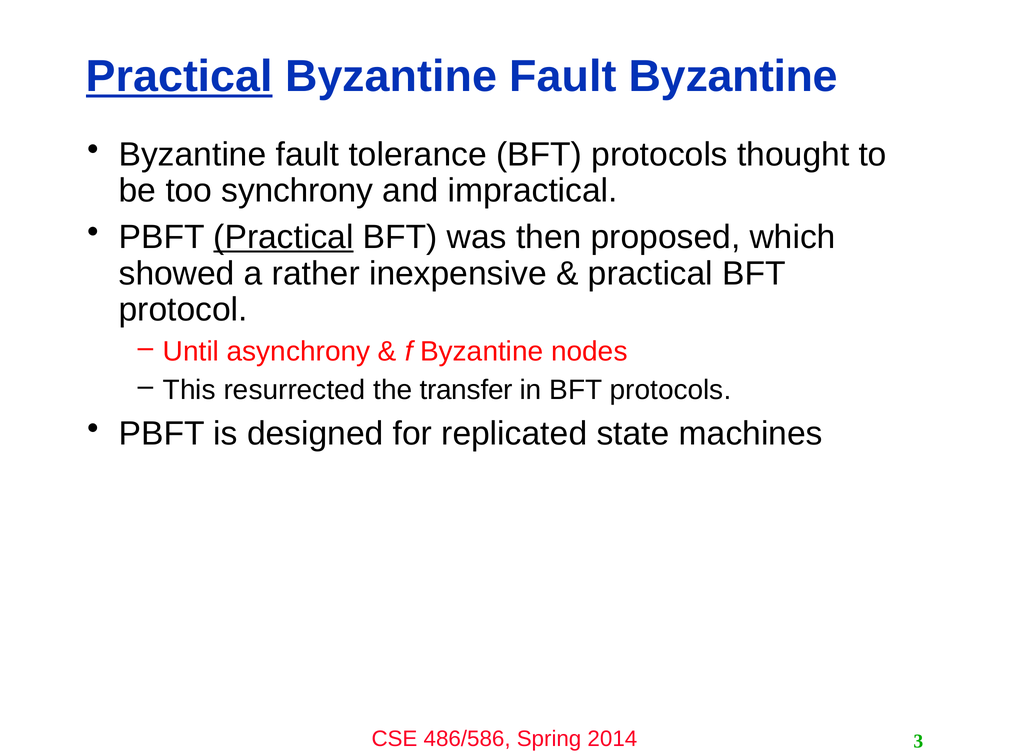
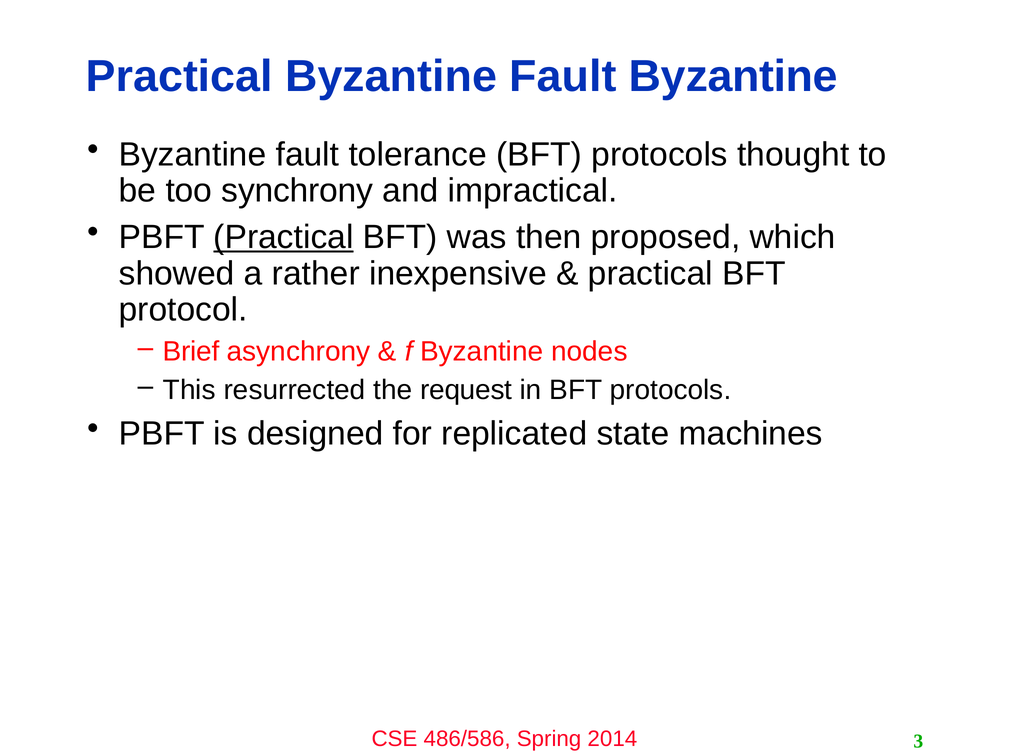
Practical underline: present -> none (179, 77)
Until: Until -> Brief (191, 352)
transfer: transfer -> request (466, 391)
